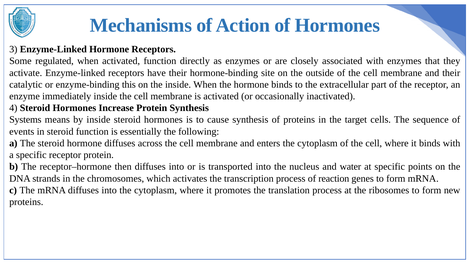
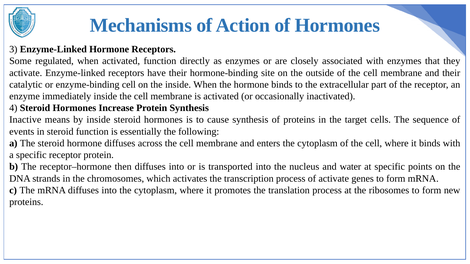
enzyme-binding this: this -> cell (129, 85)
Systems: Systems -> Inactive (25, 120)
of reaction: reaction -> activate (334, 179)
